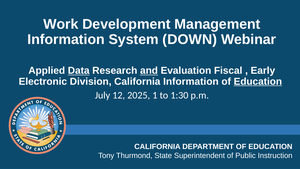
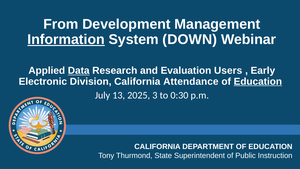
Work: Work -> From (61, 24)
Information underline: none -> present (66, 39)
and underline: present -> none (149, 71)
Fiscal: Fiscal -> Users (228, 71)
California Information: Information -> Attendance (191, 81)
12: 12 -> 13 (119, 95)
1: 1 -> 3 (155, 95)
1:30: 1:30 -> 0:30 (179, 95)
